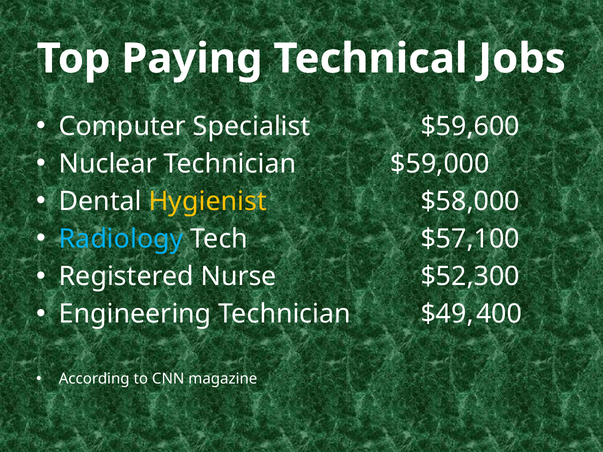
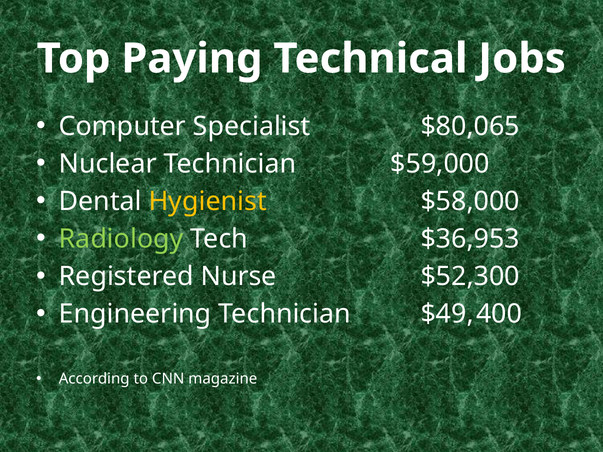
$59,600: $59,600 -> $80,065 (470, 127)
Radiology colour: light blue -> light green (121, 239)
$57,100: $57,100 -> $36,953 (470, 239)
